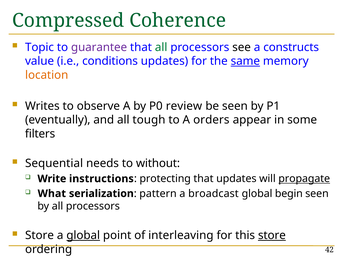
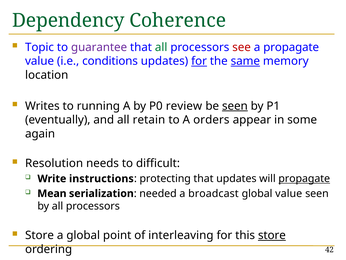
Compressed: Compressed -> Dependency (68, 20)
see colour: black -> red (242, 47)
a constructs: constructs -> propagate (291, 47)
for underline: none -> present (199, 61)
location colour: orange -> black (47, 75)
observe: observe -> running (98, 106)
seen underline: none -> present (235, 106)
tough: tough -> retain (149, 120)
filters: filters -> again (40, 133)
Sequential: Sequential -> Resolution (54, 163)
without: without -> difficult (158, 163)
What: What -> Mean (52, 193)
pattern: pattern -> needed (158, 193)
global begin: begin -> value (289, 193)
global underline: present -> none (83, 235)
